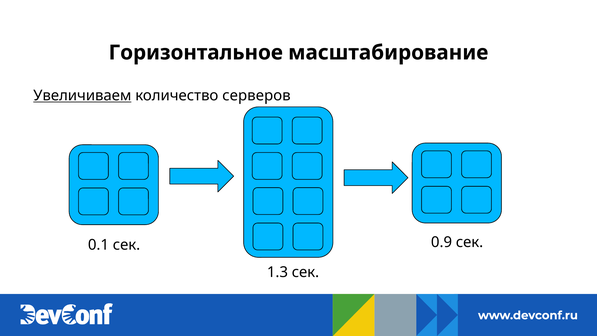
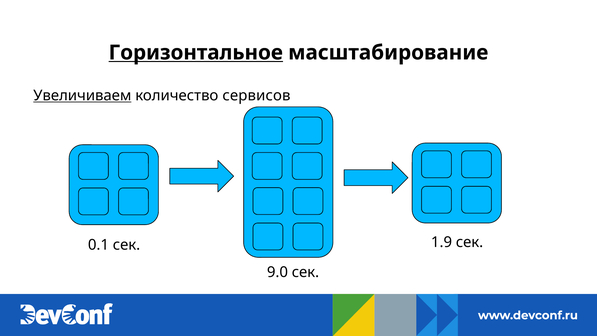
Горизонтальное underline: none -> present (196, 53)
серверов: серверов -> сервисов (256, 96)
0.9: 0.9 -> 1.9 (442, 242)
1.3: 1.3 -> 9.0 (277, 272)
